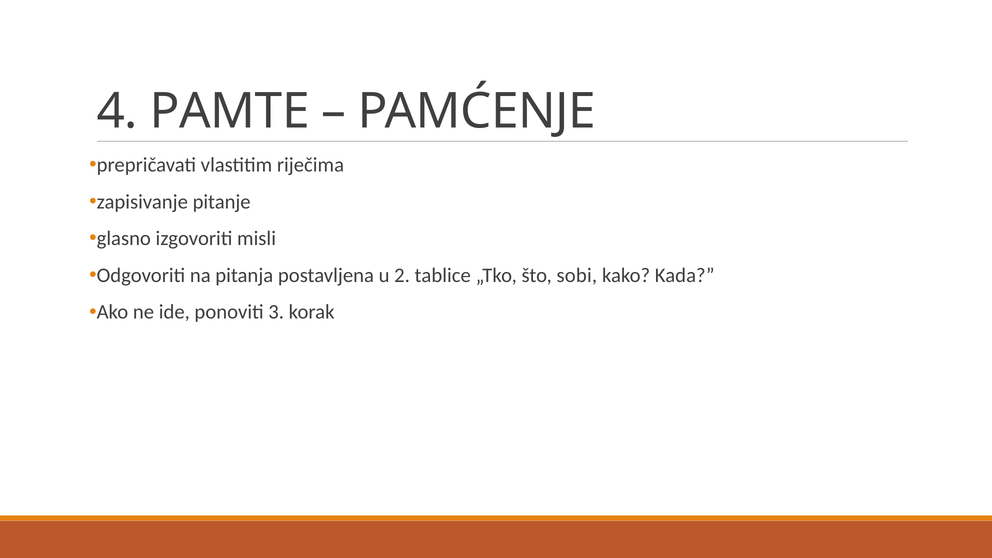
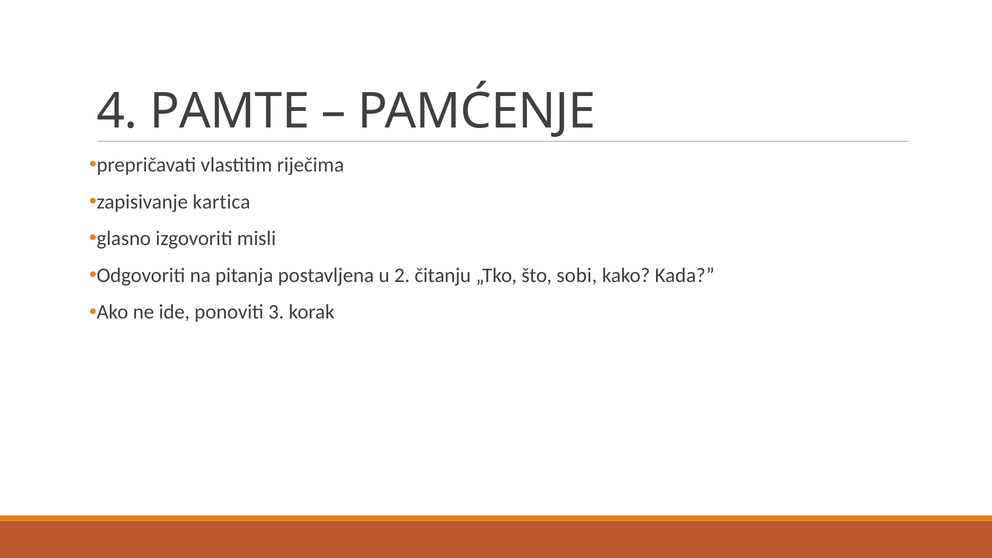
pitanje: pitanje -> kartica (221, 202)
tablice: tablice -> čitanju (443, 275)
